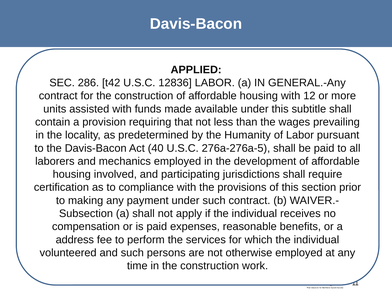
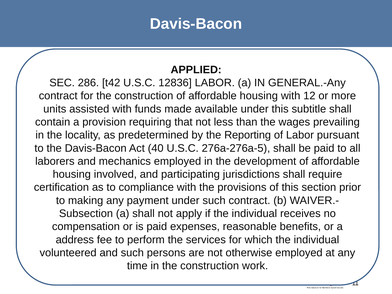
Humanity: Humanity -> Reporting (248, 135)
